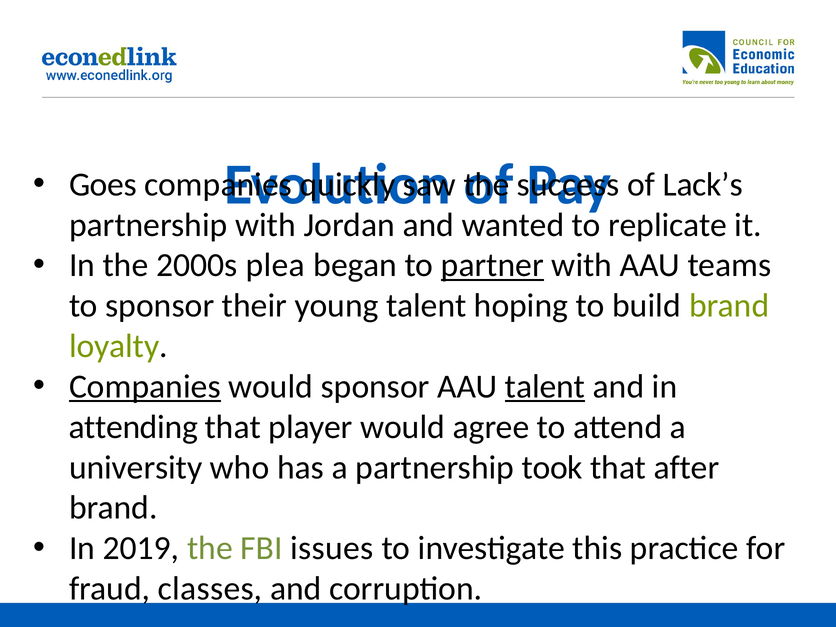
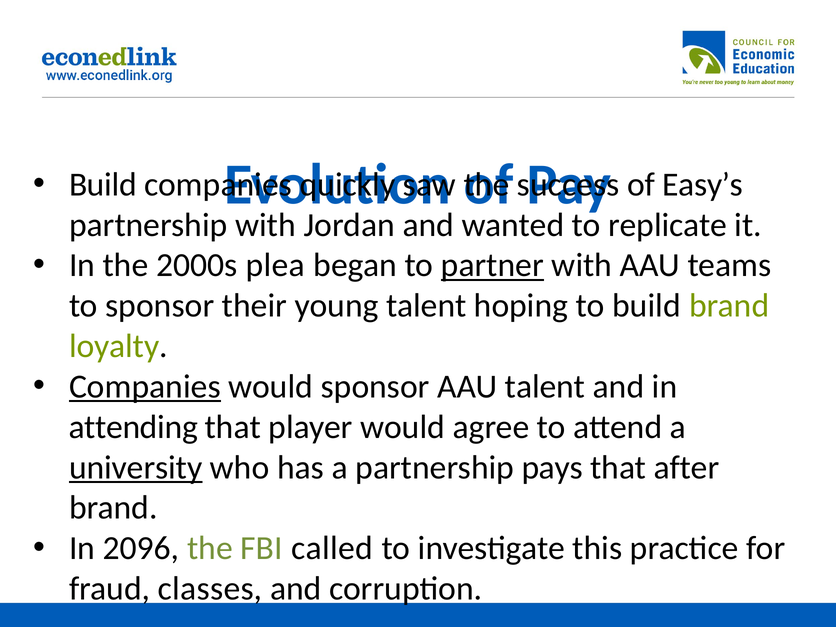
Goes: Goes -> Build (103, 185)
Lack’s: Lack’s -> Easy’s (703, 185)
talent underline: present -> none (545, 387)
university underline: none -> present (136, 467)
took: took -> pays (552, 467)
2019: 2019 -> 2096 (141, 548)
issues: issues -> called (332, 548)
